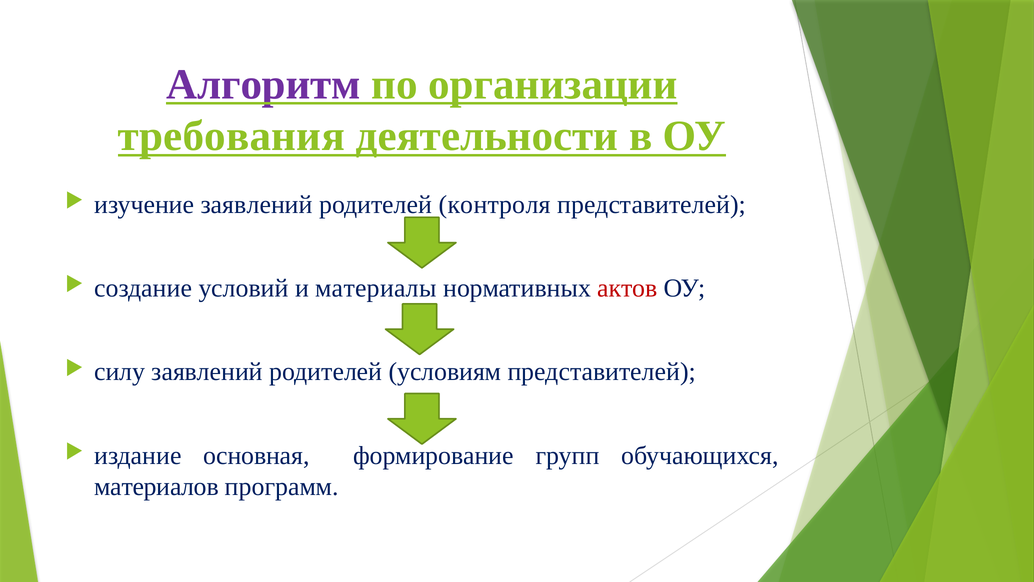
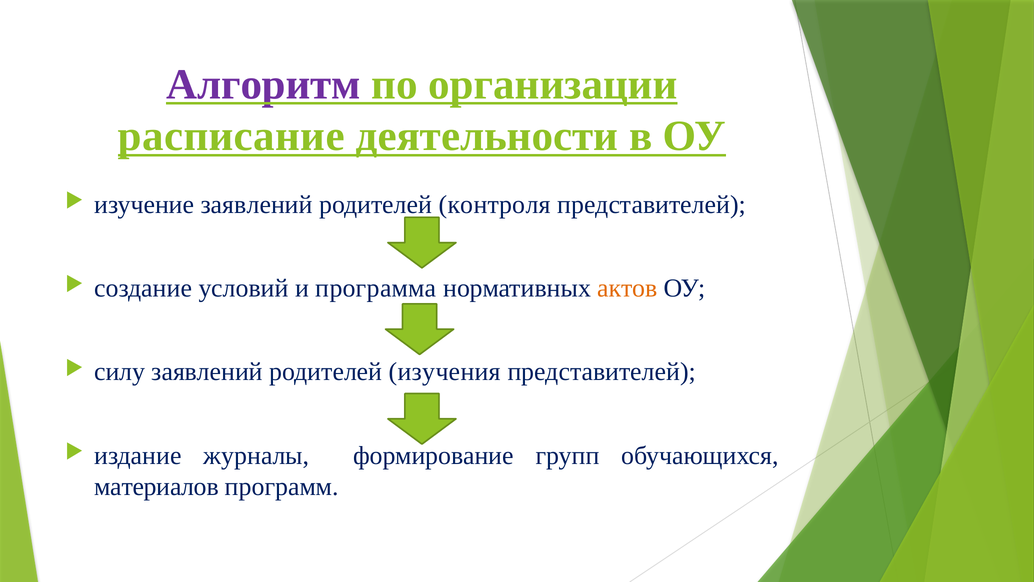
требования: требования -> расписание (231, 136)
материалы: материалы -> программа (376, 288)
актов colour: red -> orange (627, 288)
условиям: условиям -> изучения (445, 372)
основная: основная -> журналы (256, 455)
